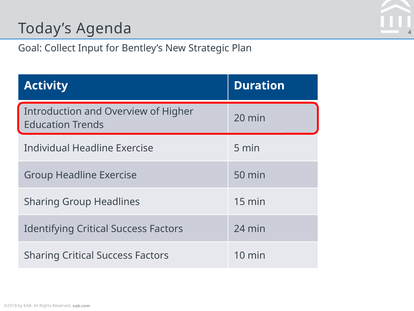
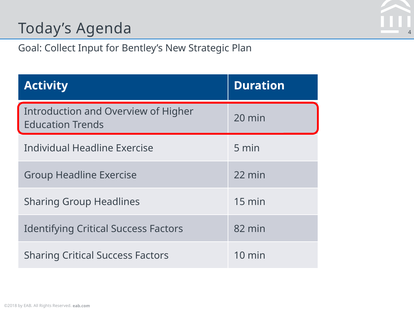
50: 50 -> 22 (239, 175)
24: 24 -> 82 (239, 228)
